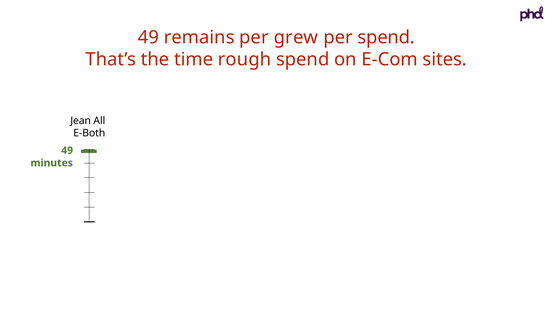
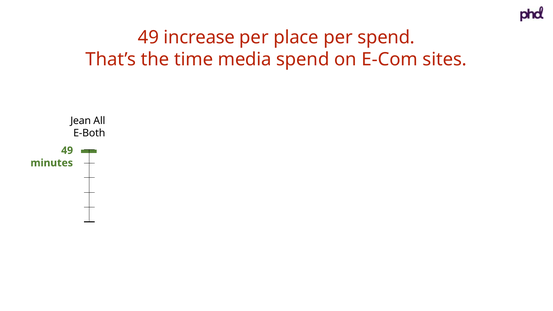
remains: remains -> increase (199, 37)
grew: grew -> place (296, 37)
rough: rough -> media (245, 59)
